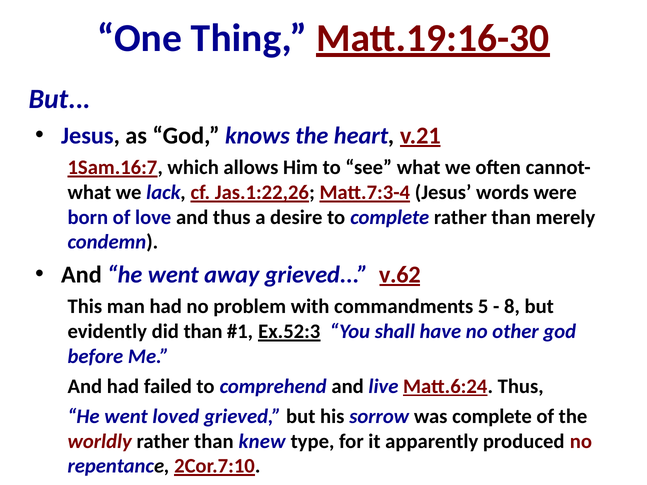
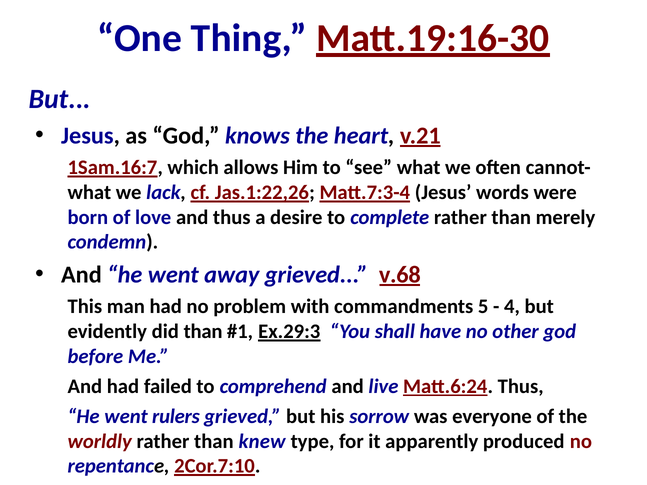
v.62: v.62 -> v.68 (400, 275)
8: 8 -> 4 (512, 307)
Ex.52:3: Ex.52:3 -> Ex.29:3 (289, 332)
loved: loved -> rulers (176, 417)
was complete: complete -> everyone (492, 417)
